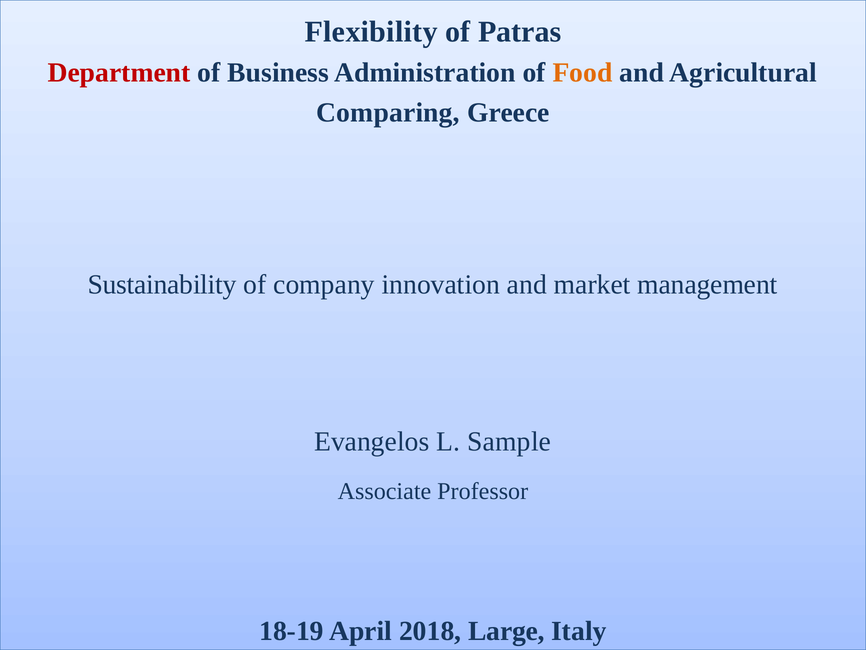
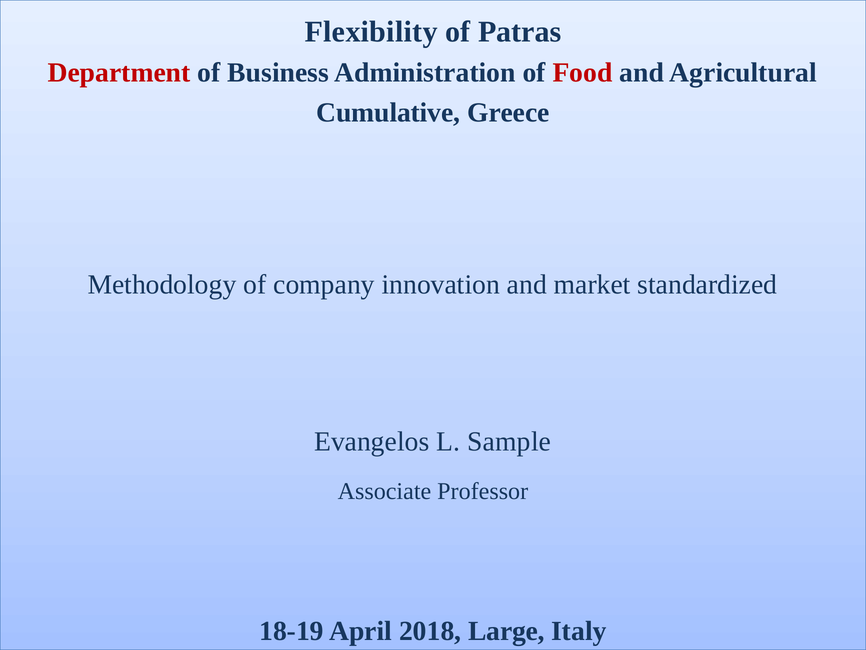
Food colour: orange -> red (582, 73)
Comparing: Comparing -> Cumulative (388, 113)
Sustainability: Sustainability -> Methodology (162, 284)
management: management -> standardized (707, 284)
